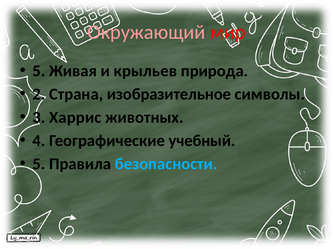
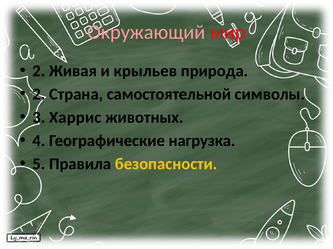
5: 5 -> 2 (39, 71)
изобразительное: изобразительное -> самостоятельной (169, 94)
учебный: учебный -> нагрузка (202, 141)
безопасности colour: light blue -> yellow (166, 164)
